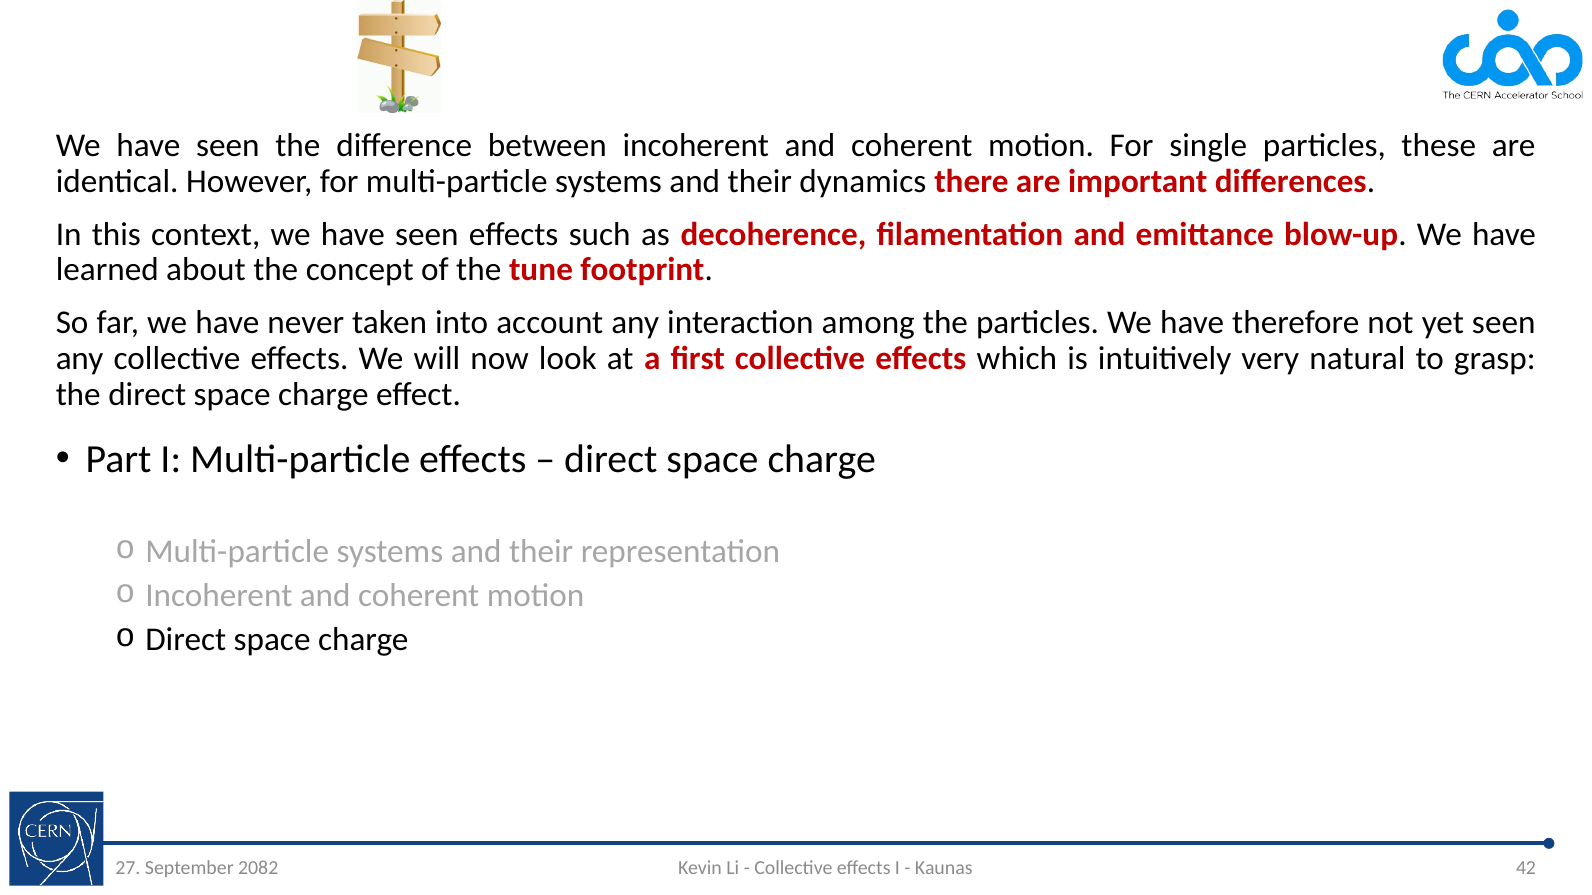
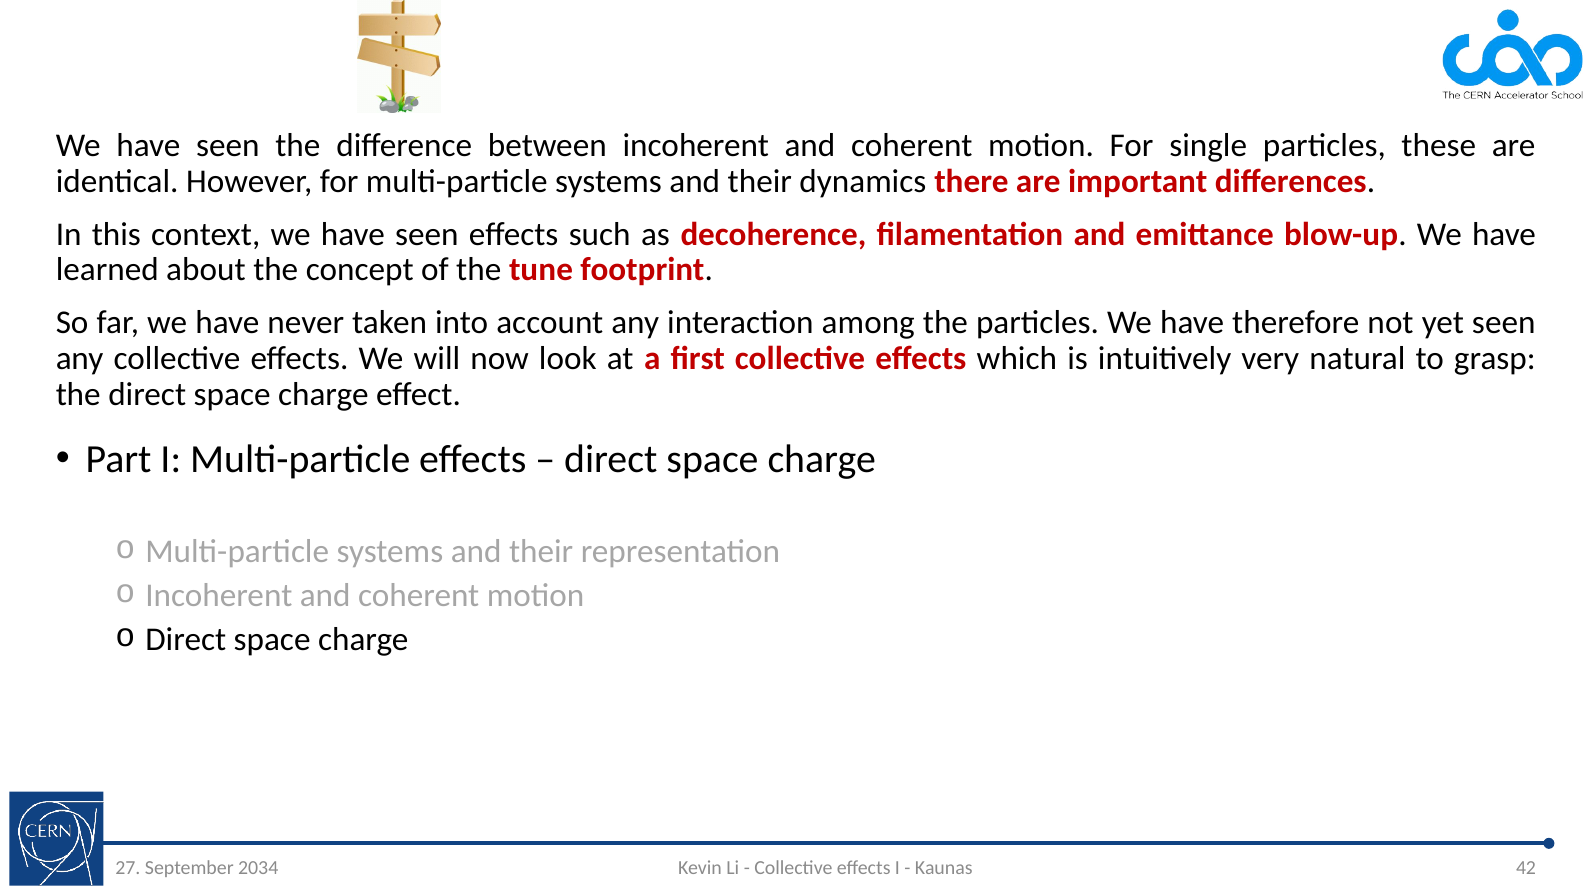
2082: 2082 -> 2034 (258, 869)
